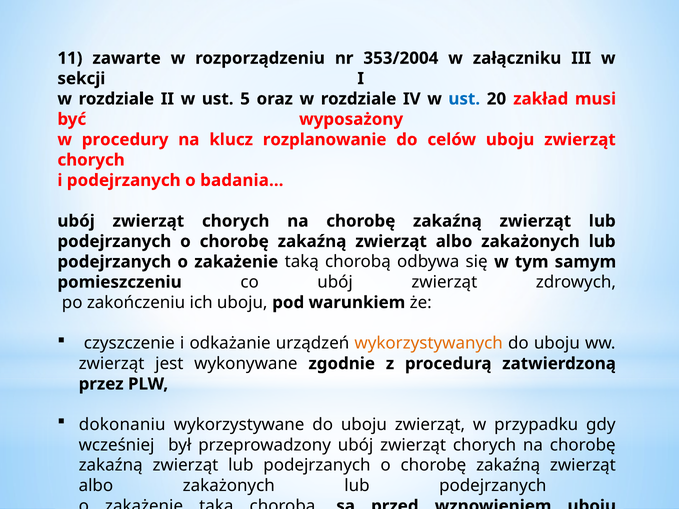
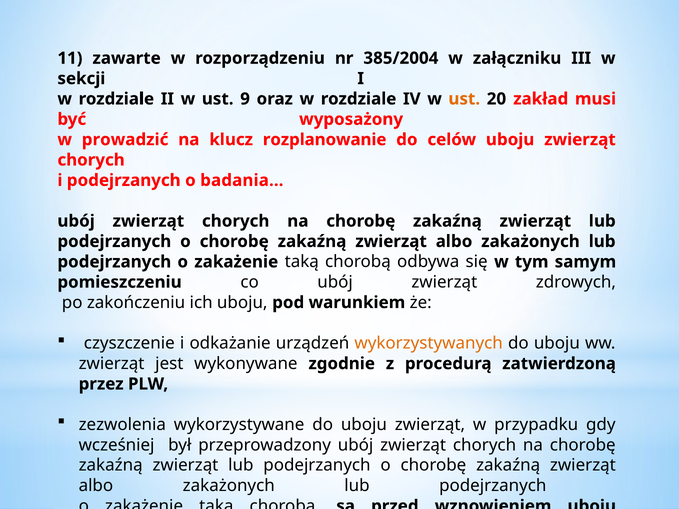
353/2004: 353/2004 -> 385/2004 (401, 58)
5: 5 -> 9 (245, 99)
ust colour: blue -> orange (464, 99)
procedury: procedury -> prowadzić (125, 140)
dokonaniu: dokonaniu -> zezwolenia (122, 425)
